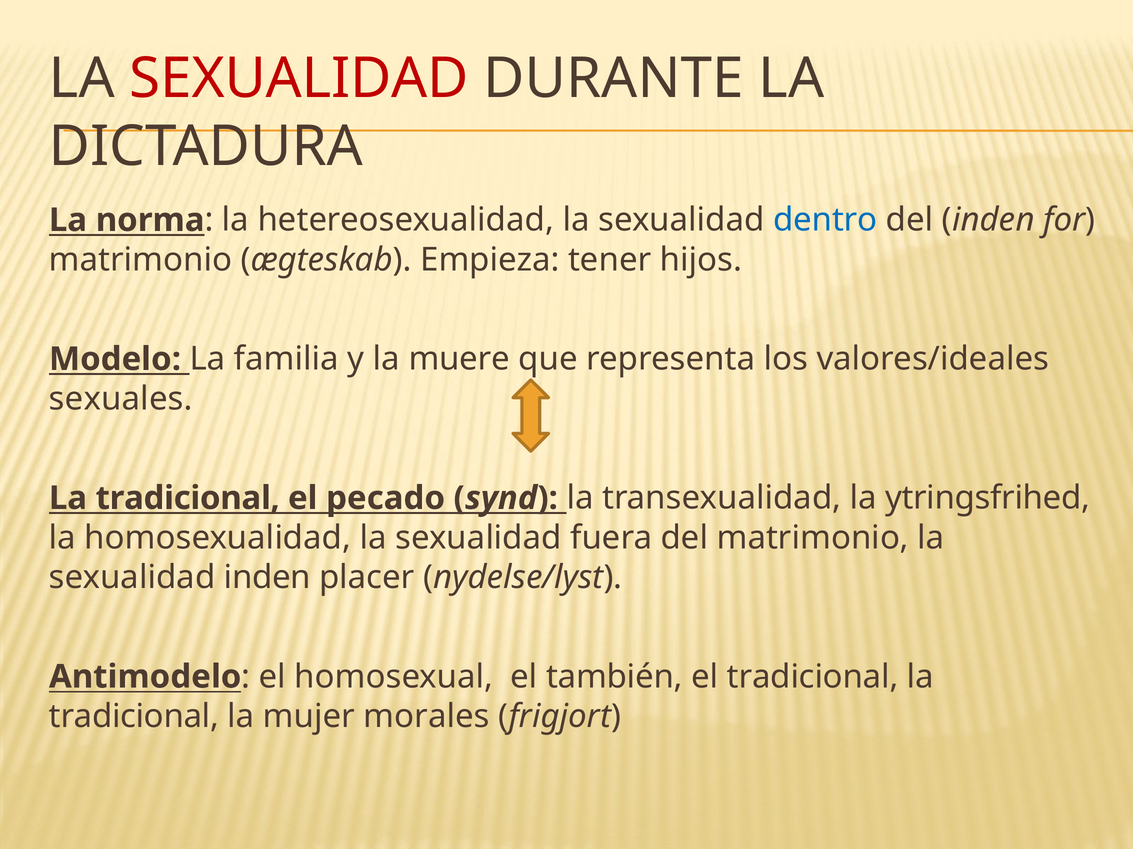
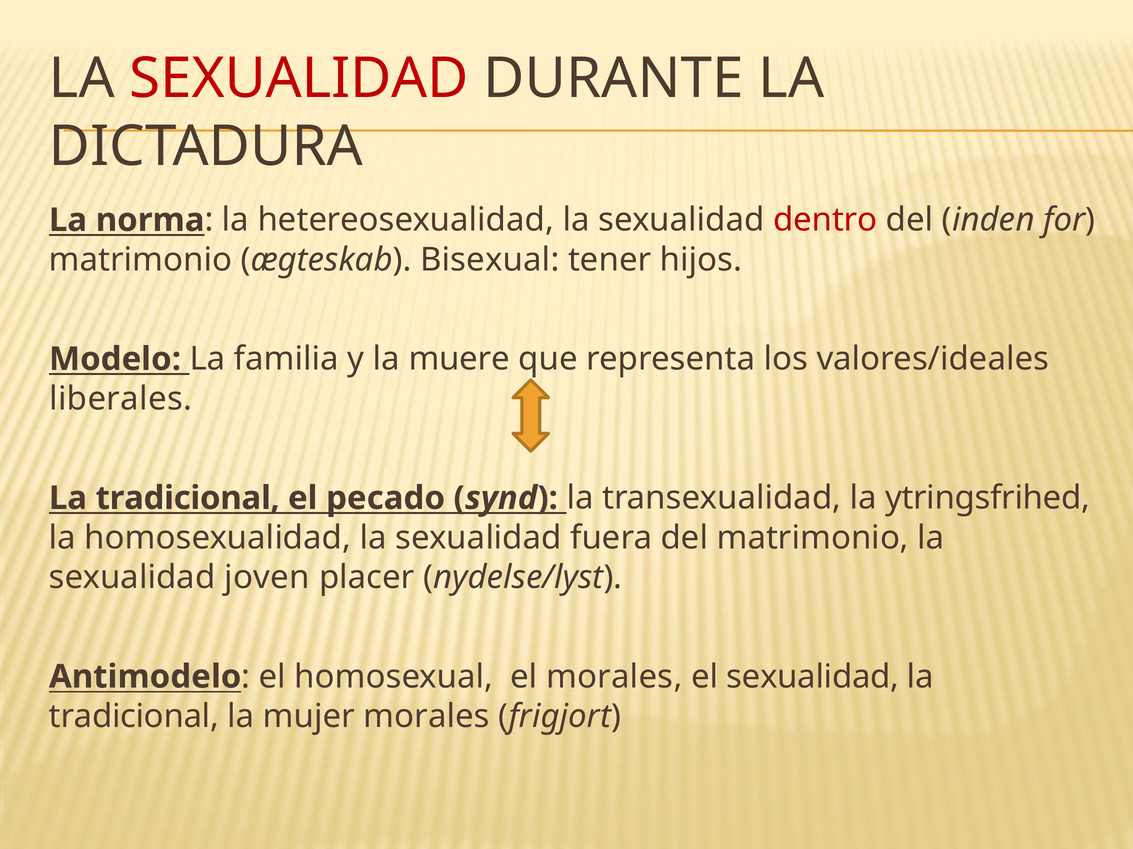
dentro colour: blue -> red (825, 220)
Empieza: Empieza -> Bisexual (490, 260)
sexuales: sexuales -> liberales (121, 399)
sexualidad inden: inden -> joven (267, 578)
el también: también -> morales (614, 677)
el tradicional: tradicional -> sexualidad (813, 677)
